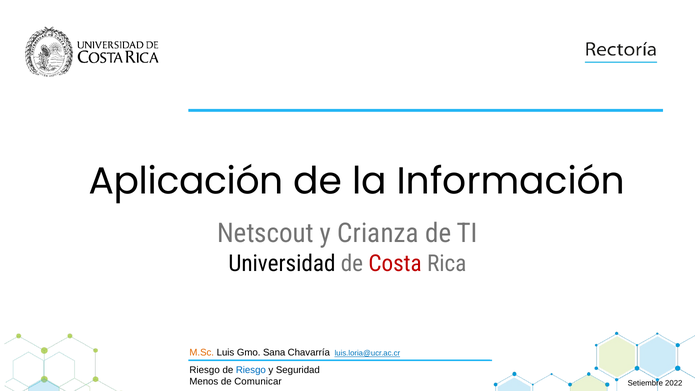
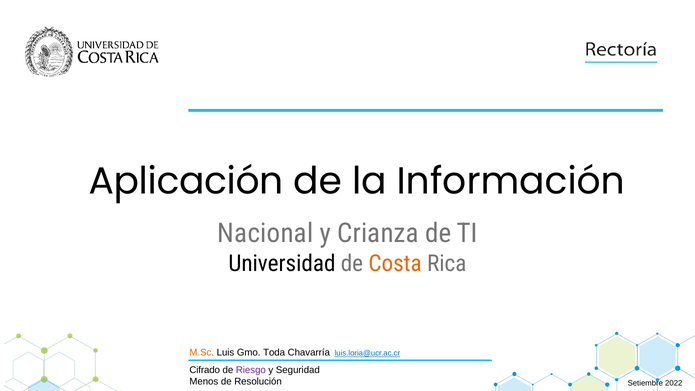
Netscout: Netscout -> Nacional (265, 233)
Costa colour: red -> orange (395, 263)
Sana: Sana -> Toda (274, 353)
Riesgo: Riesgo -> Cifrado (205, 370)
Riesgo colour: blue -> purple (251, 370)
Comunicar: Comunicar -> Resolución (258, 382)
